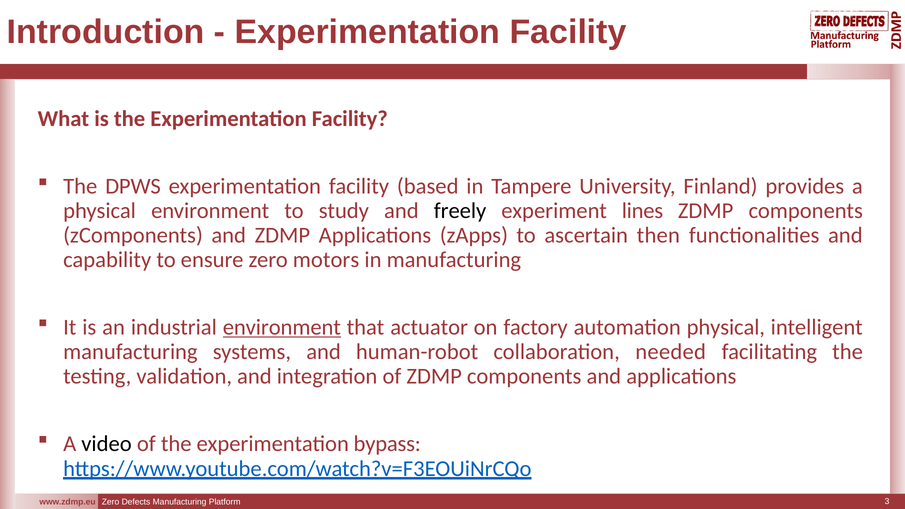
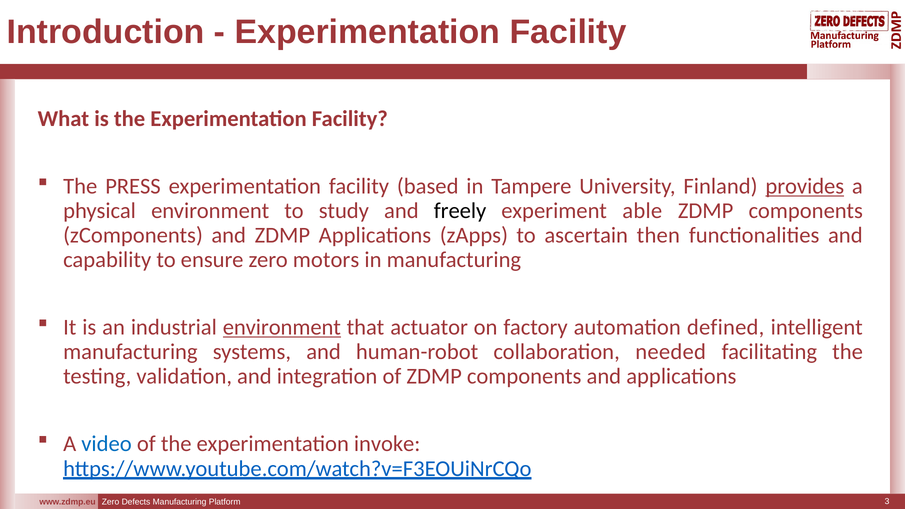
DPWS: DPWS -> PRESS (133, 186)
provides underline: none -> present (805, 186)
lines: lines -> able (642, 211)
automation physical: physical -> defined (726, 327)
video colour: black -> blue (107, 444)
bypass: bypass -> invoke (387, 444)
